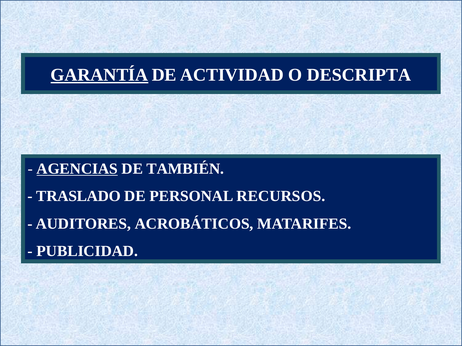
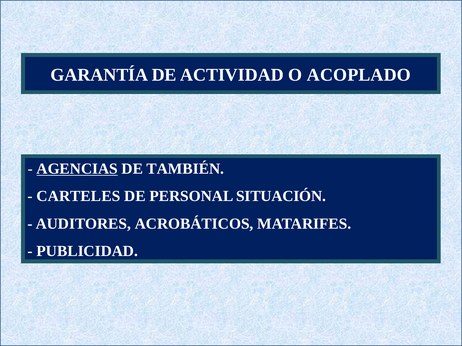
GARANTÍA underline: present -> none (99, 75)
DESCRIPTA: DESCRIPTA -> ACOPLADO (359, 75)
TRASLADO: TRASLADO -> CARTELES (78, 196)
RECURSOS: RECURSOS -> SITUACIÓN (281, 196)
